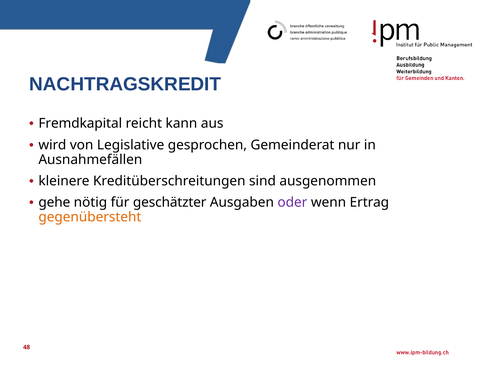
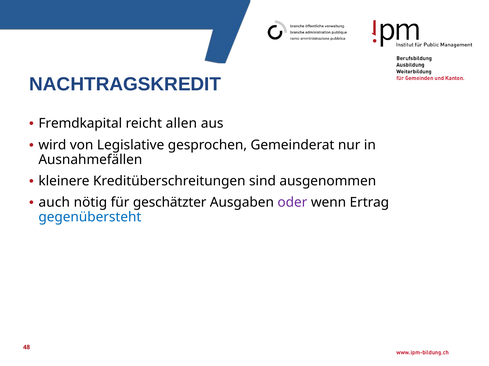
kann: kann -> allen (181, 124)
gehe: gehe -> auch (54, 203)
gegenübersteht colour: orange -> blue (90, 217)
